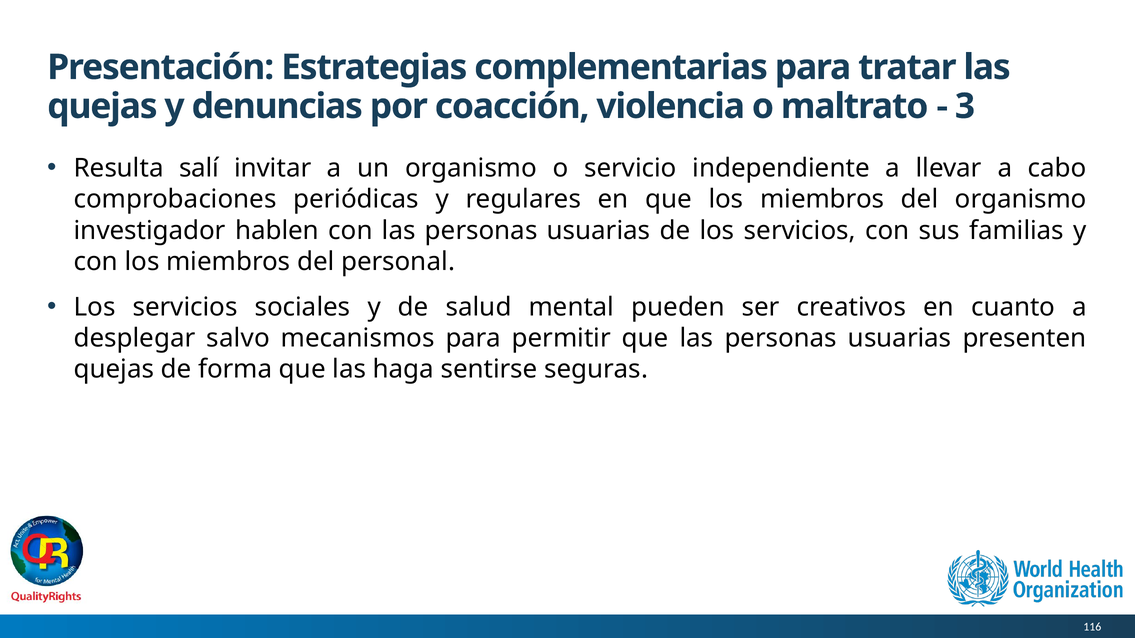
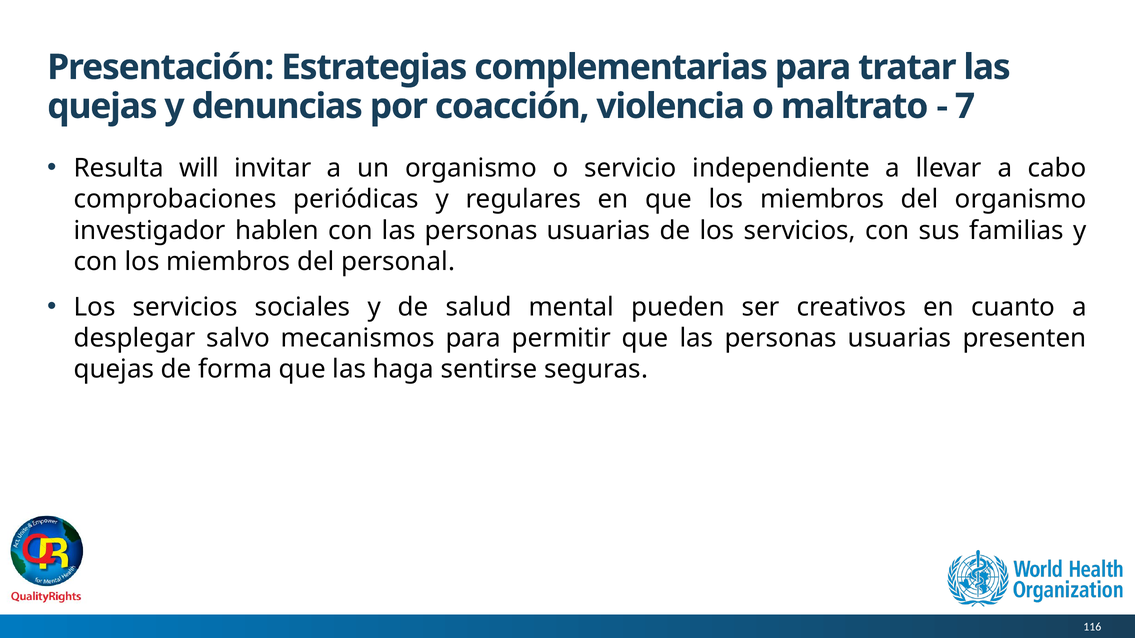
3: 3 -> 7 (965, 106)
salí: salí -> will (199, 168)
